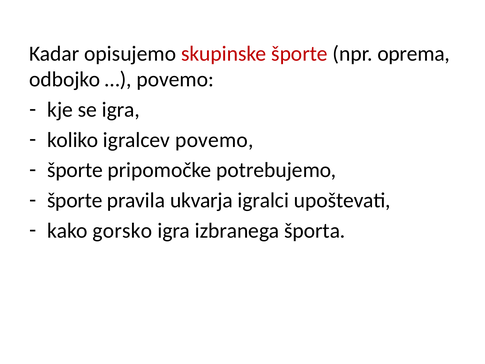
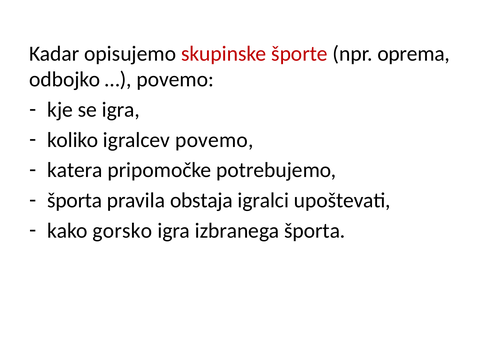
športe: športe -> katera (75, 170)
športe: športe -> športa (75, 200)
ukvarja: ukvarja -> obstaja (201, 200)
